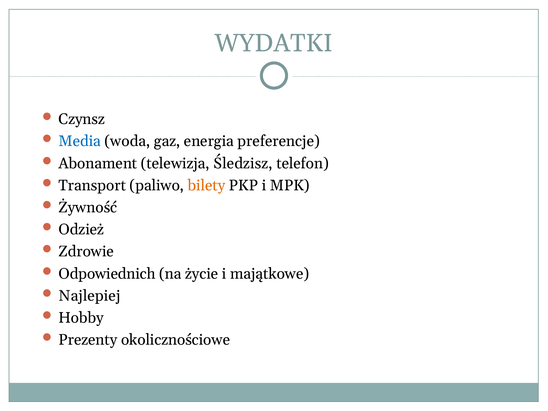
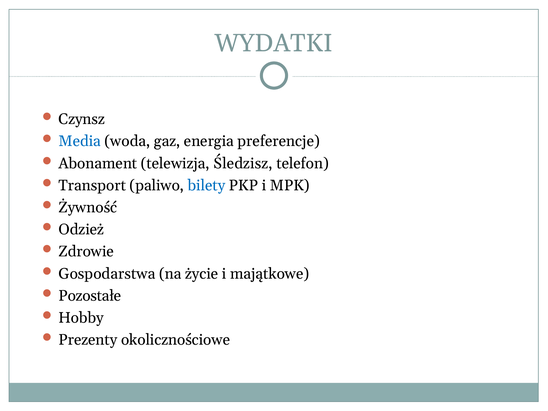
bilety colour: orange -> blue (207, 185)
Odpowiednich: Odpowiednich -> Gospodarstwa (107, 274)
Najlepiej: Najlepiej -> Pozostałe (90, 296)
